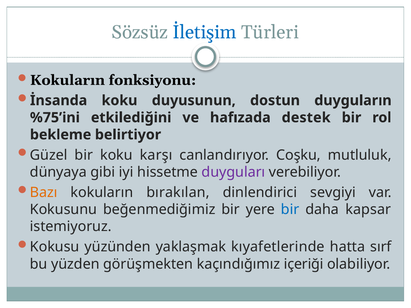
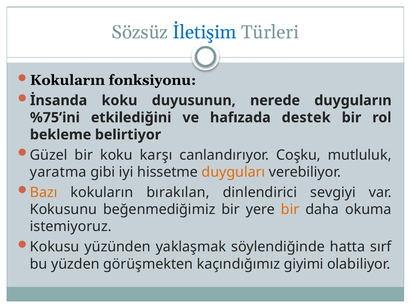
dostun: dostun -> nerede (275, 101)
dünyaya: dünyaya -> yaratma (58, 172)
duyguları colour: purple -> orange (233, 172)
bir colour: blue -> orange (290, 210)
kapsar: kapsar -> okuma (368, 210)
kıyafetlerinde: kıyafetlerinde -> söylendiğinde (278, 247)
içeriği: içeriği -> giyimi (304, 264)
